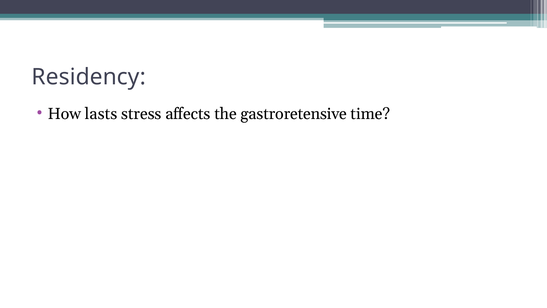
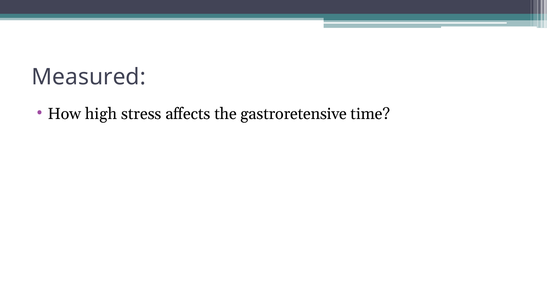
Residency: Residency -> Measured (89, 77)
lasts: lasts -> high (101, 114)
